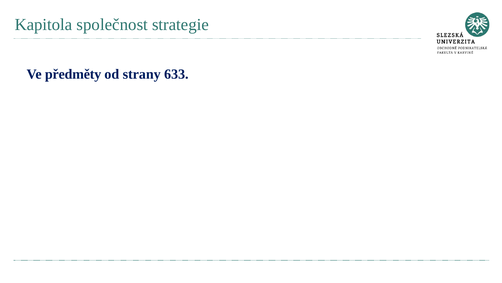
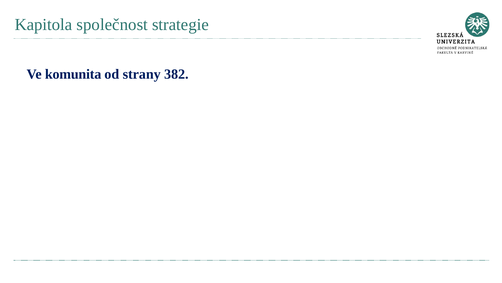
předměty: předměty -> komunita (73, 74)
633: 633 -> 382 (176, 74)
